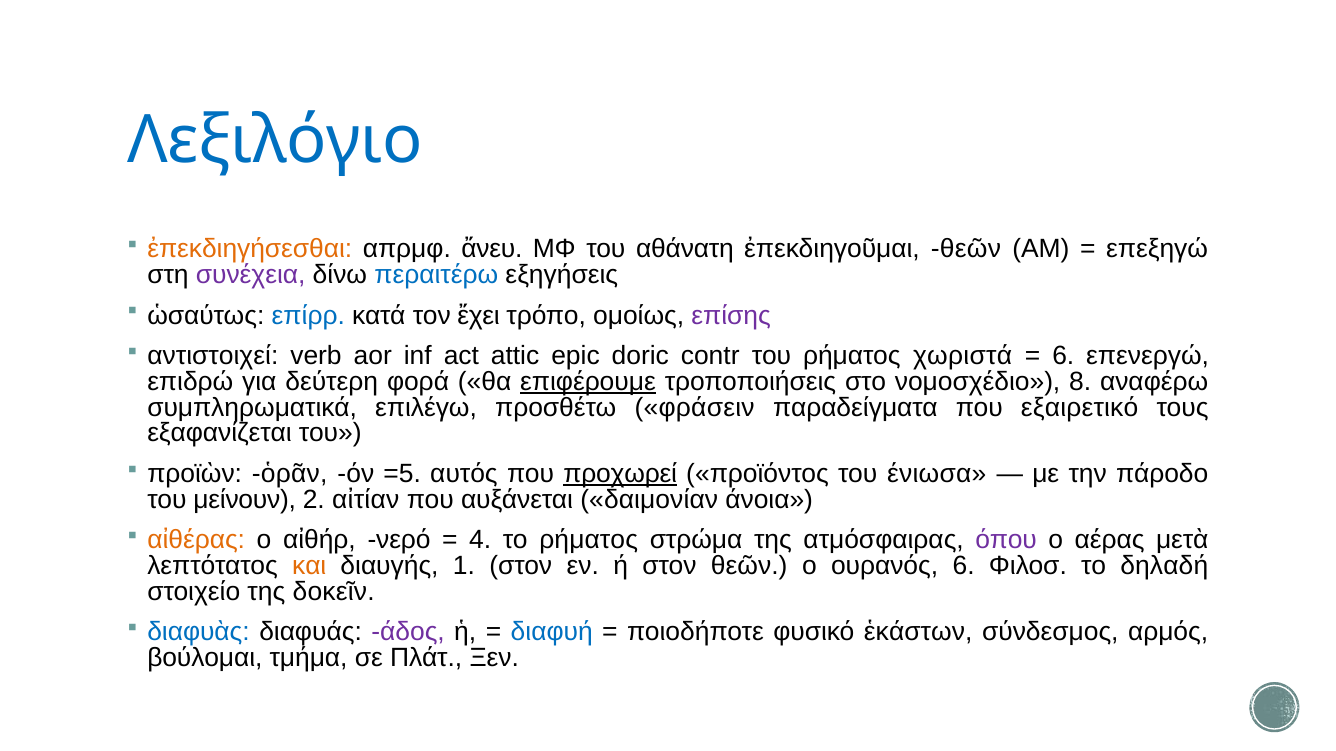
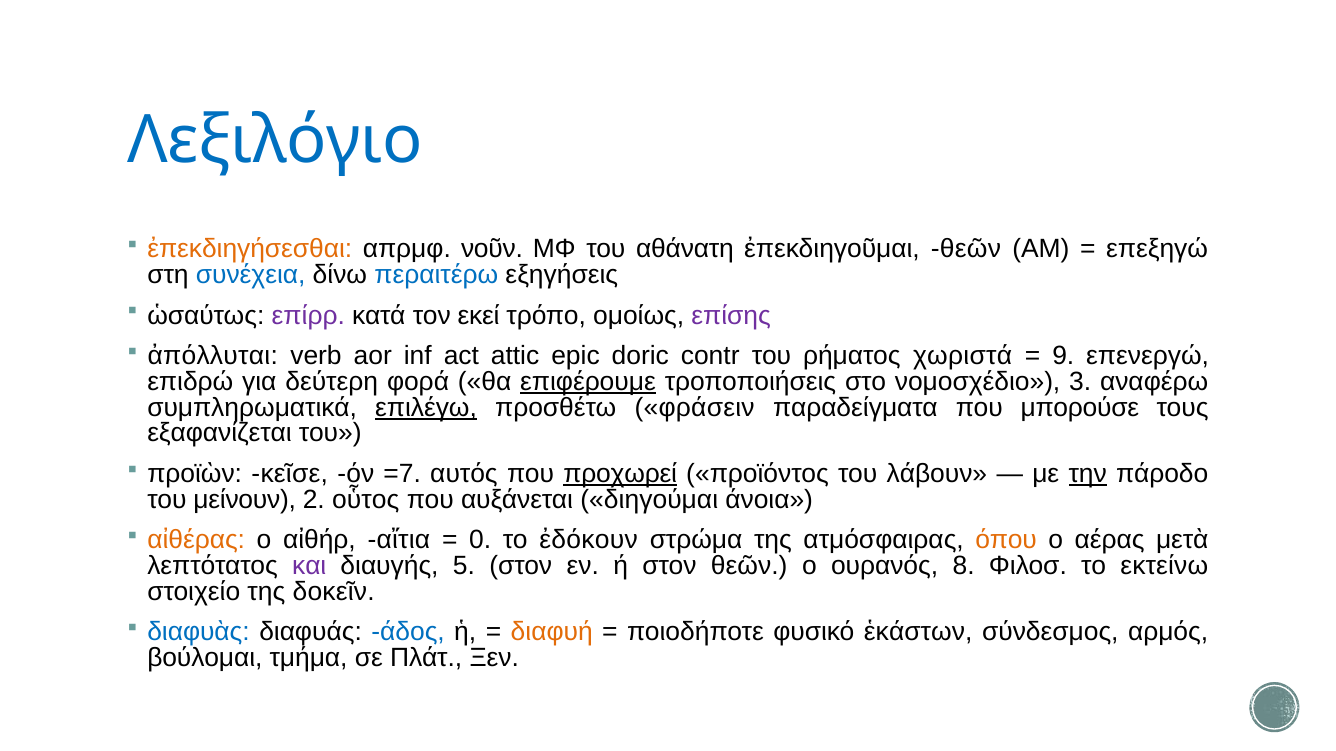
ἄνευ: ἄνευ -> νοῦν (492, 249)
συνέχεια colour: purple -> blue (251, 275)
επίρρ colour: blue -> purple (308, 316)
ἔχει: ἔχει -> εκεί (479, 316)
αντιστοιχεί: αντιστοιχεί -> ἀπόλλυται (213, 356)
6: 6 -> 9 (1063, 356)
8: 8 -> 3 (1080, 382)
επιλέγω underline: none -> present (426, 408)
εξαιρετικό: εξαιρετικό -> μπορούσε (1080, 408)
ὁρᾶν: ὁρᾶν -> κεῖσε (290, 474)
=5: =5 -> =7 (402, 474)
ένιωσα: ένιωσα -> λάβουν (937, 474)
την underline: none -> present (1088, 474)
αἰτίαν: αἰτίαν -> οὗτος (366, 500)
δαιμονίαν: δαιμονίαν -> διηγούμαι (649, 500)
νερό: νερό -> αἴτια (399, 540)
4: 4 -> 0 (480, 540)
το ρήματος: ρήματος -> ἐδόκουν (589, 540)
όπου colour: purple -> orange (1006, 540)
και colour: orange -> purple (309, 566)
1: 1 -> 5 (464, 566)
ουρανός 6: 6 -> 8 (964, 566)
δηλαδή: δηλαδή -> εκτείνω (1164, 566)
άδος colour: purple -> blue (408, 632)
διαφυή colour: blue -> orange (552, 632)
